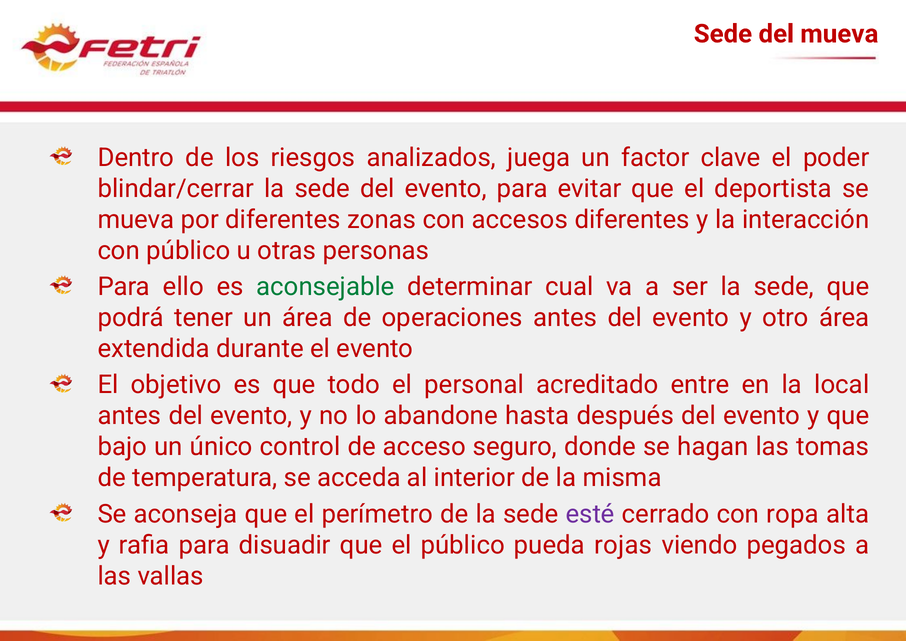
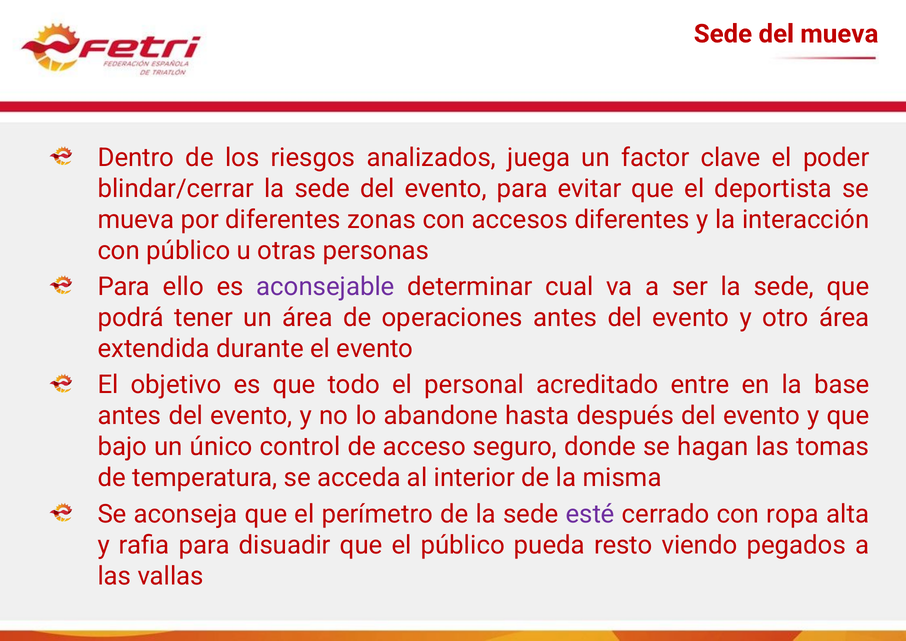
aconsejable colour: green -> purple (325, 287)
local: local -> base (842, 385)
rojas: rojas -> resto (623, 545)
